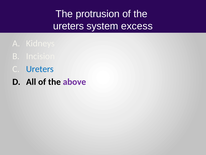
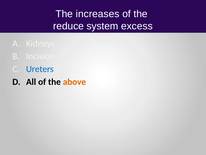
protrusion: protrusion -> increases (98, 14)
ureters: ureters -> reduce (68, 26)
above colour: purple -> orange (74, 82)
